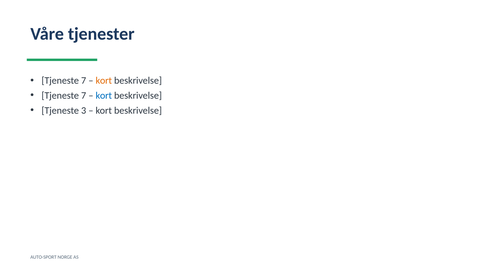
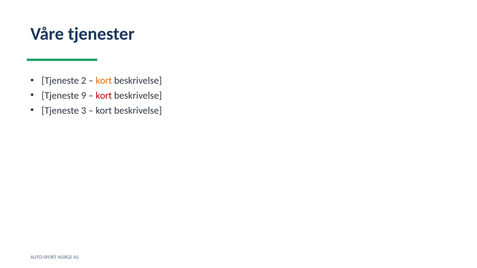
7: 7 -> 2 (84, 81)
7: 7 -> 9 (84, 96)
kort colour: blue -> red (104, 96)
